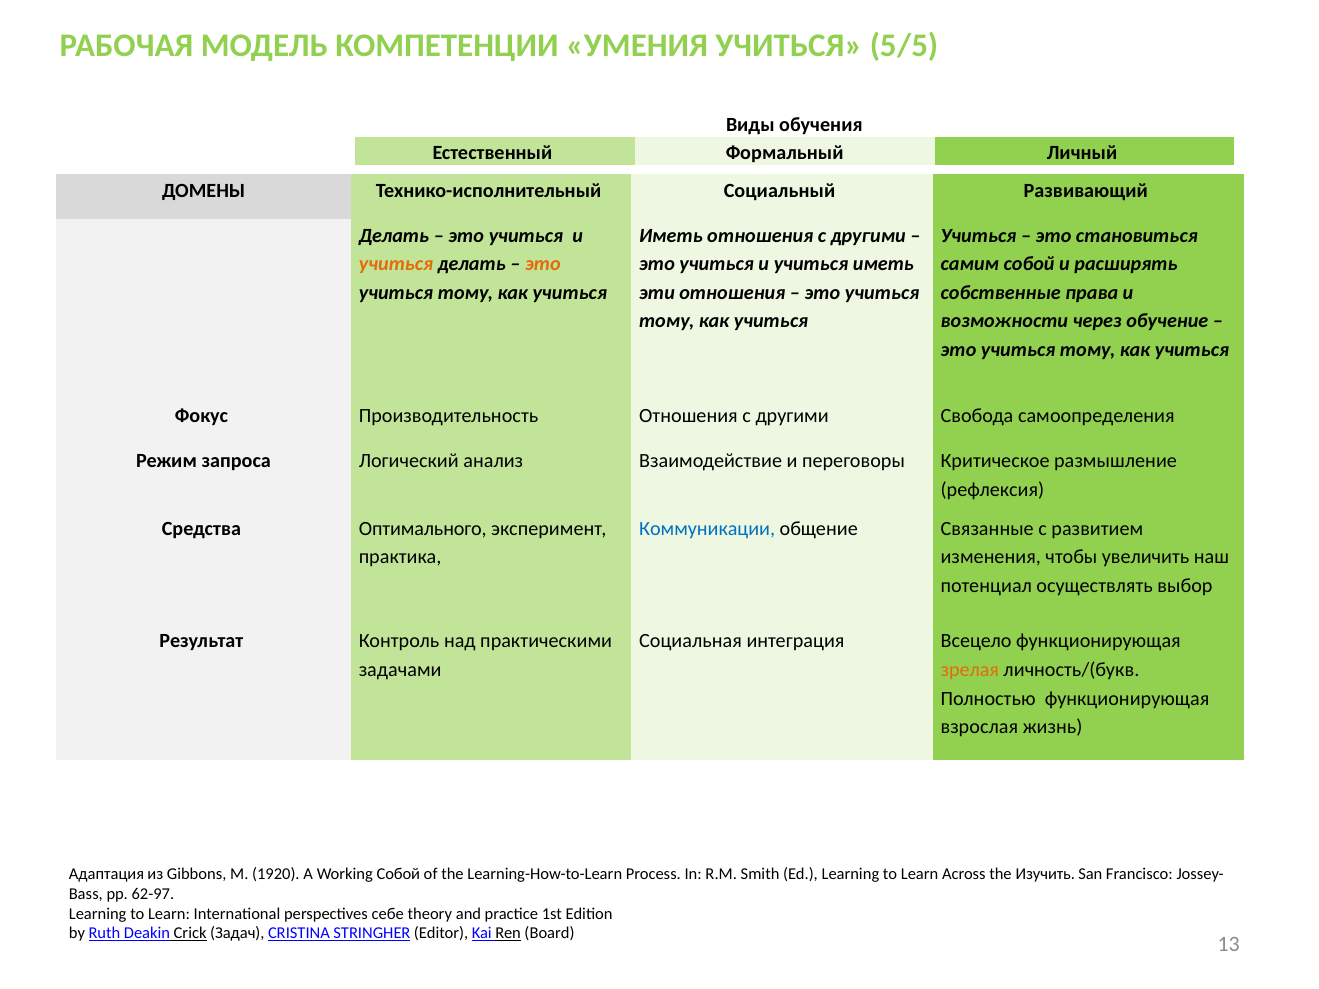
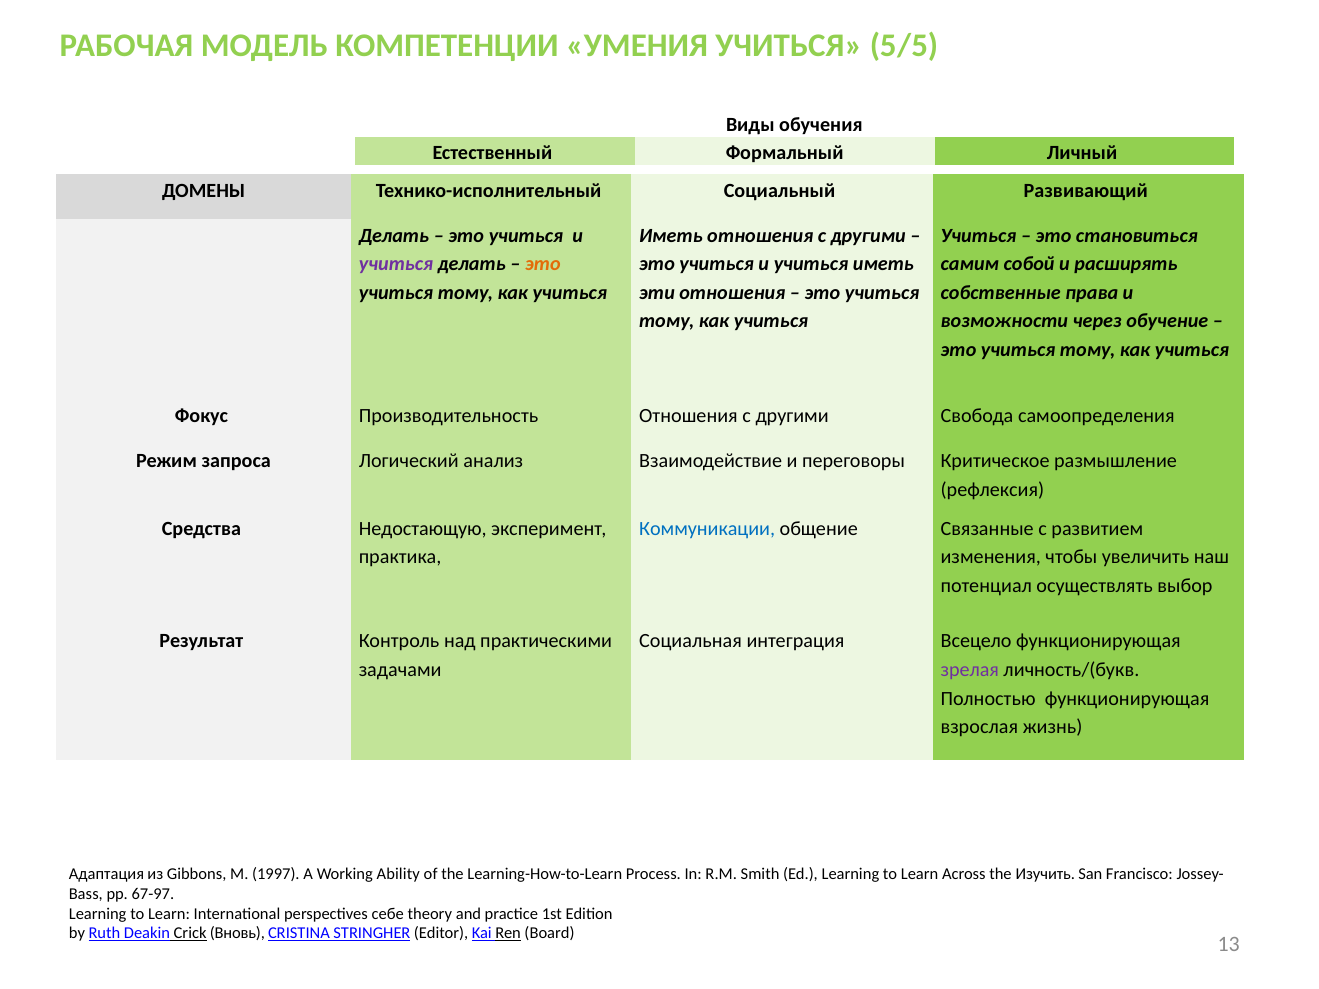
учиться colour: orange -> purple (396, 264)
Оптимального: Оптимального -> Недостающую (423, 529)
зрелая colour: orange -> purple (970, 670)
1920: 1920 -> 1997 (276, 874)
Working Собой: Собой -> Ability (398, 874)
62-97: 62-97 -> 67-97 (153, 894)
Задач: Задач -> Вновь (237, 934)
